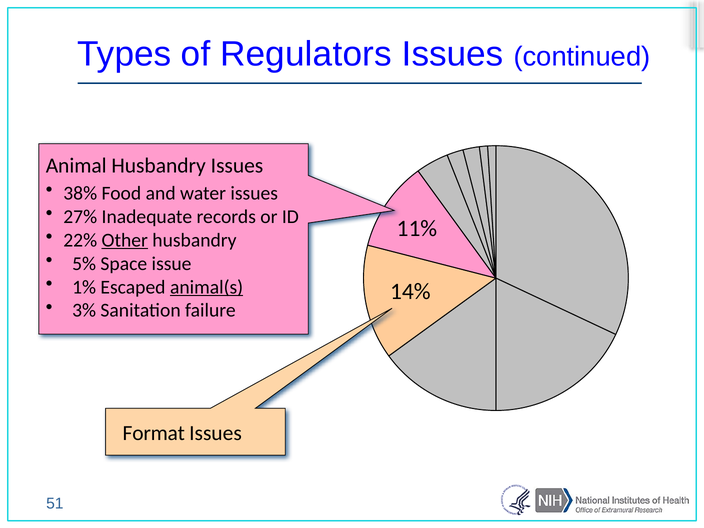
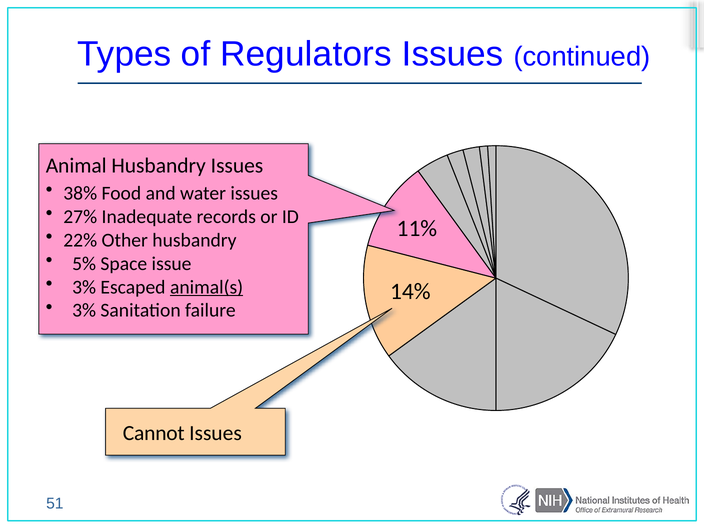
Other underline: present -> none (125, 240)
1%: 1% -> 3% (84, 287)
Format: Format -> Cannot (154, 433)
